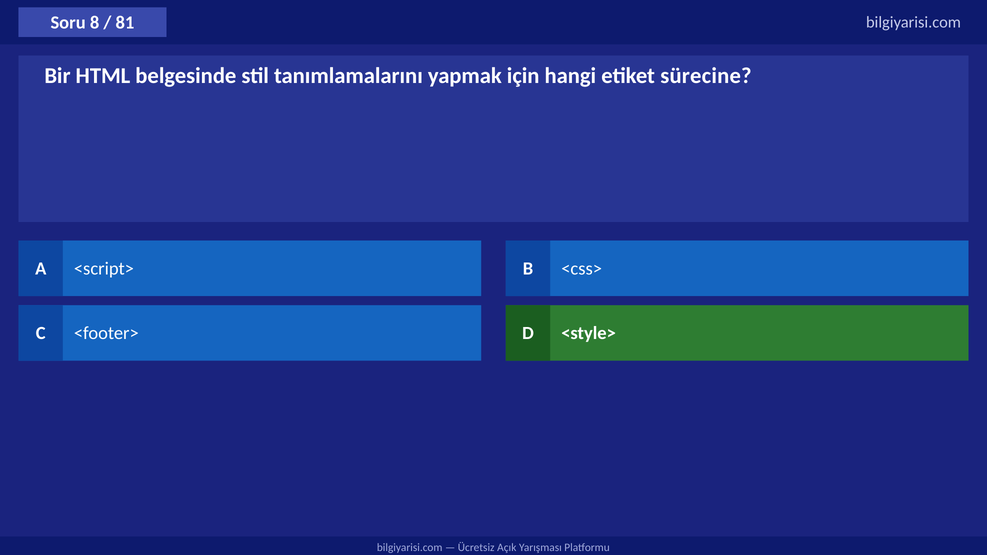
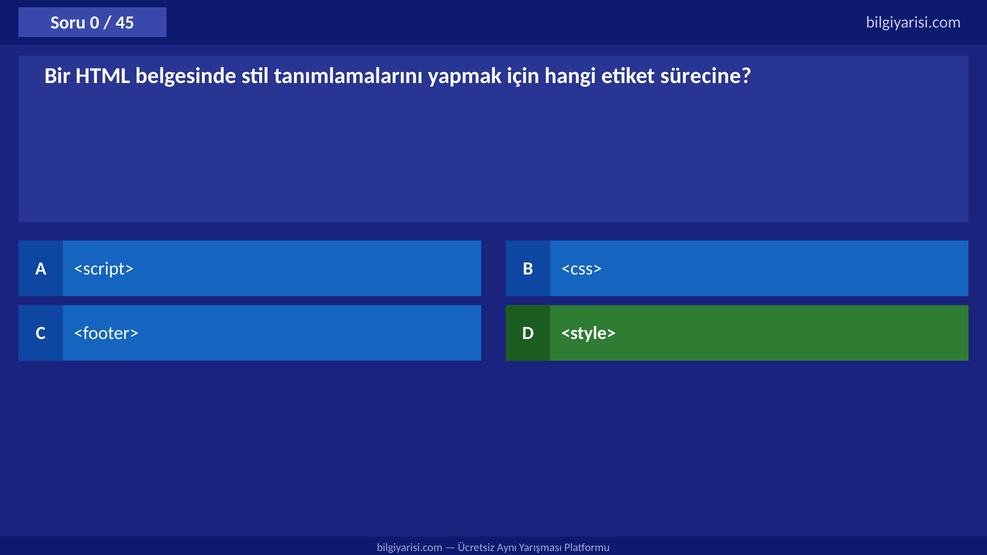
8: 8 -> 0 (95, 23)
81: 81 -> 45 (125, 23)
Açık: Açık -> Aynı (507, 547)
